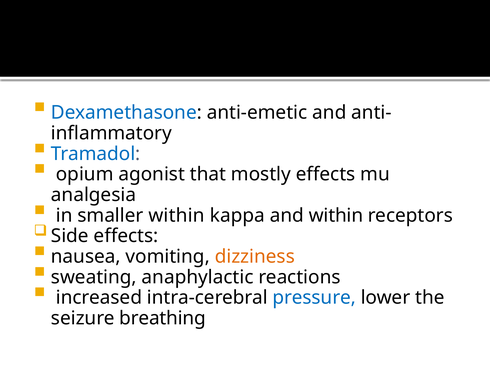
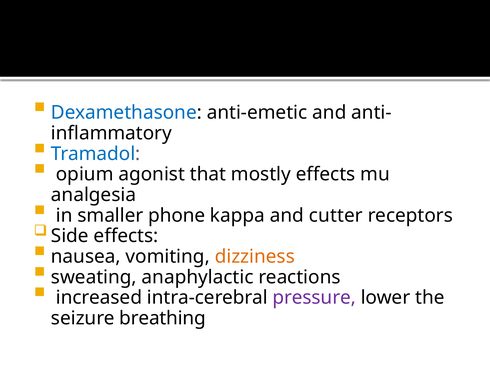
smaller within: within -> phone (177, 216)
and within: within -> cutter (336, 216)
pressure colour: blue -> purple (314, 298)
